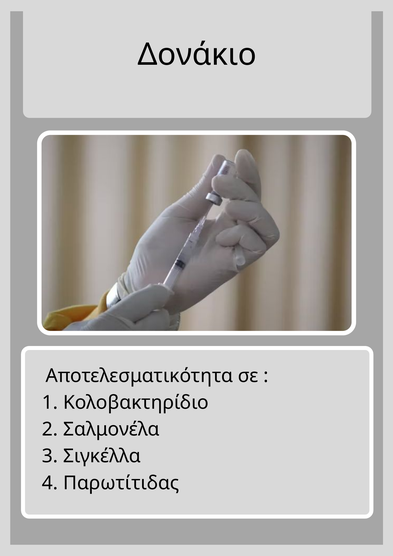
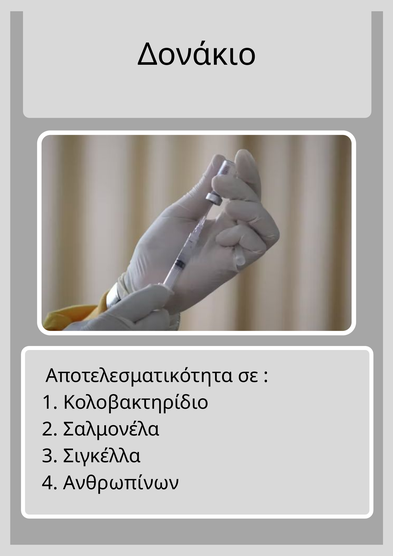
Παρωτίτιδας: Παρωτίτιδας -> Ανθρωπίνων (121, 483)
